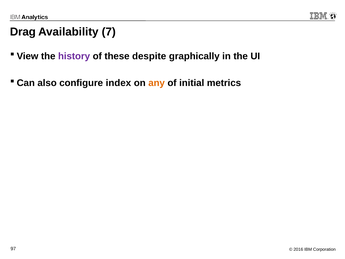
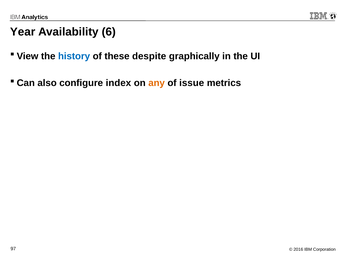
Drag: Drag -> Year (23, 32)
7: 7 -> 6 (109, 32)
history colour: purple -> blue (74, 56)
initial: initial -> issue (192, 83)
